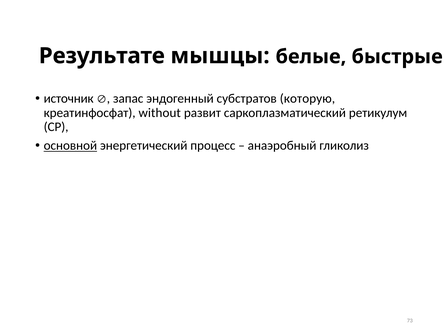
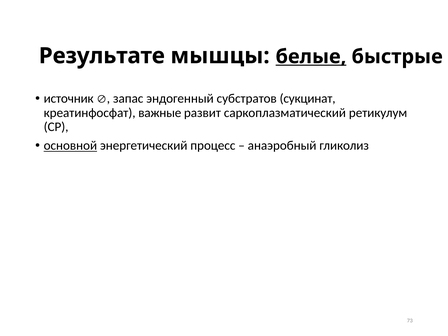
белые underline: none -> present (311, 57)
которую: которую -> сукцинат (308, 99)
without: without -> важные (160, 113)
